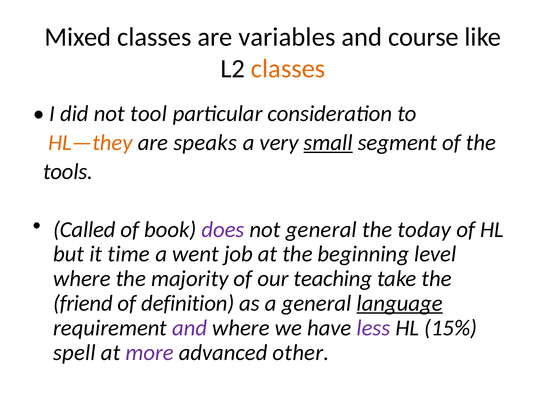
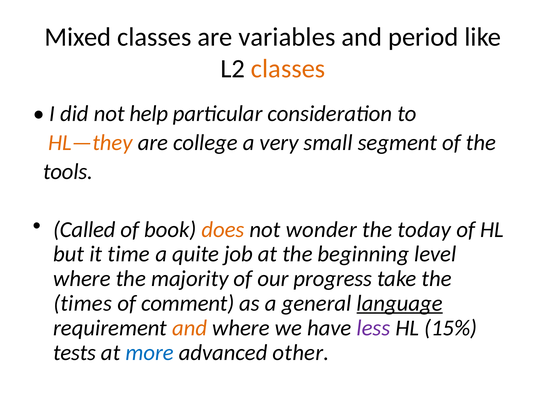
course: course -> period (423, 37)
tool: tool -> help (149, 114)
speaks: speaks -> college (205, 142)
small underline: present -> none (328, 142)
does colour: purple -> orange (223, 229)
not general: general -> wonder (321, 229)
went: went -> quite (196, 254)
teaching: teaching -> progress (333, 278)
friend: friend -> times (83, 303)
definition: definition -> comment (188, 303)
and colour: purple -> orange (190, 328)
spell: spell -> tests (75, 352)
more colour: purple -> blue (150, 352)
